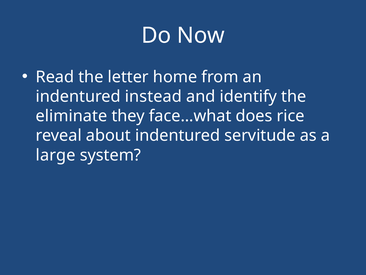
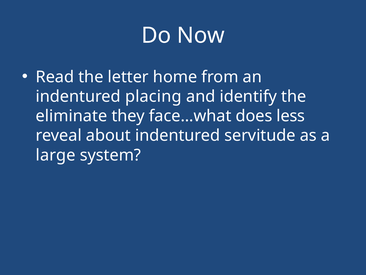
instead: instead -> placing (153, 96)
rice: rice -> less (291, 116)
